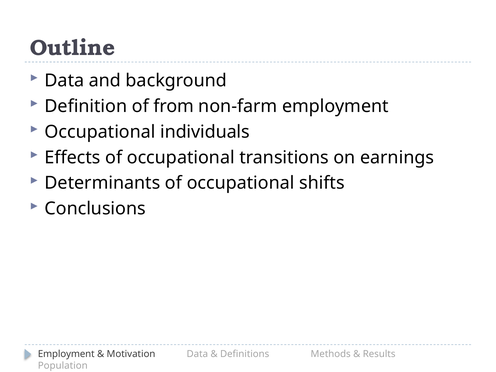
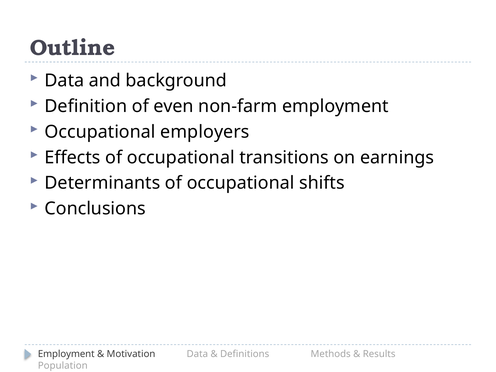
from: from -> even (174, 106)
individuals: individuals -> employers (205, 132)
